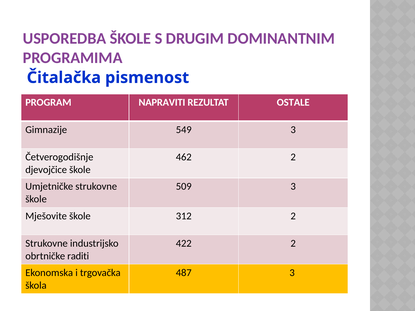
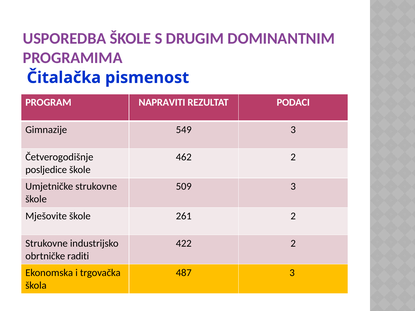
OSTALE: OSTALE -> PODACI (293, 103)
djevojčice: djevojčice -> posljedice (46, 170)
312: 312 -> 261 (184, 216)
